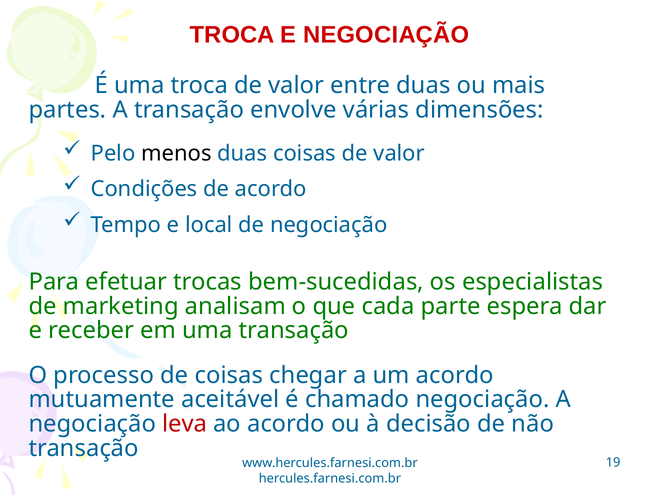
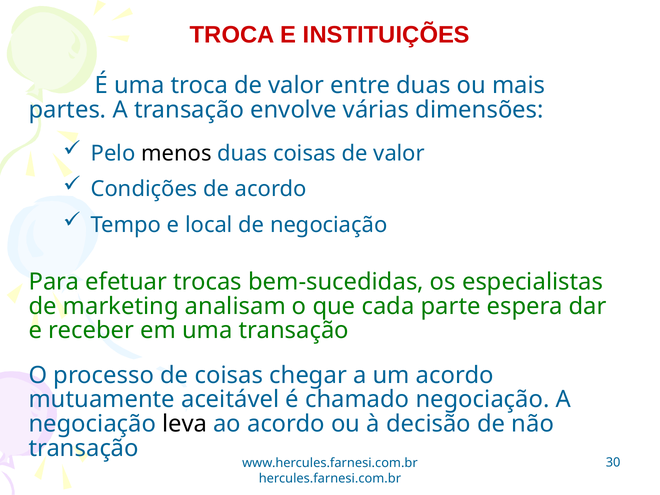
E NEGOCIAÇÃO: NEGOCIAÇÃO -> INSTITUIÇÕES (386, 35)
leva colour: red -> black (185, 424)
19: 19 -> 30 (613, 463)
